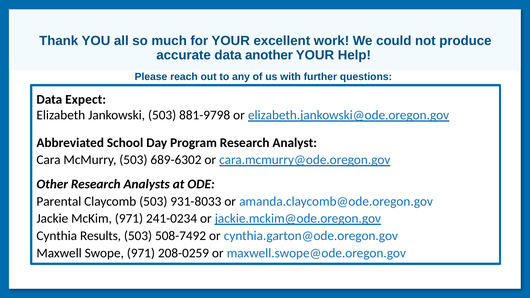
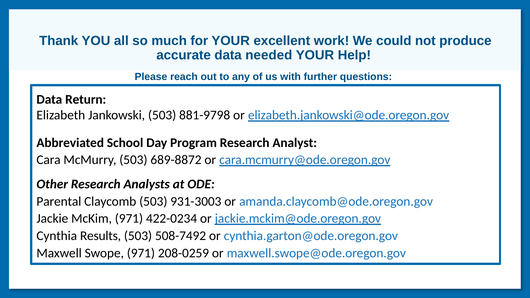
another: another -> needed (269, 55)
Expect: Expect -> Return (86, 99)
689-6302: 689-6302 -> 689-8872 (176, 160)
931-8033: 931-8033 -> 931-3003 (196, 201)
241-0234: 241-0234 -> 422-0234 (172, 219)
